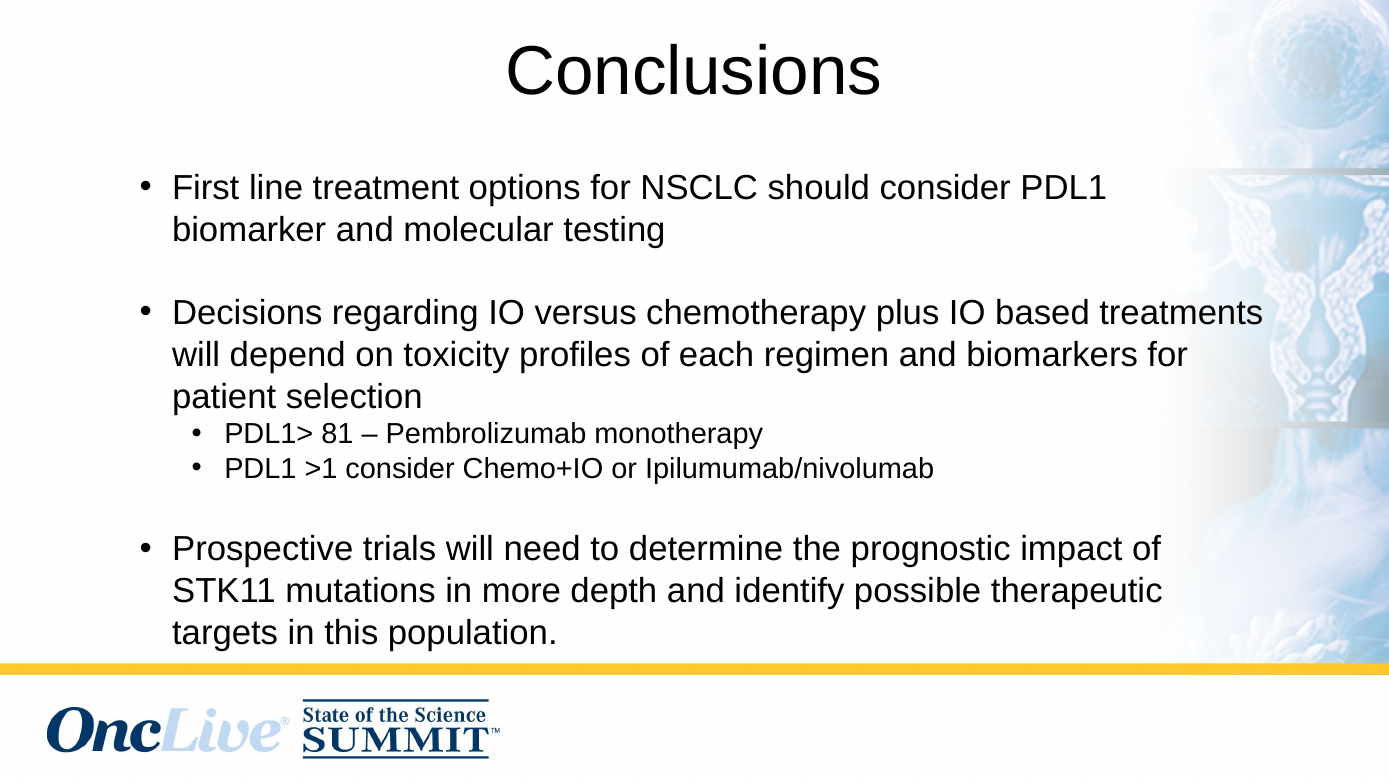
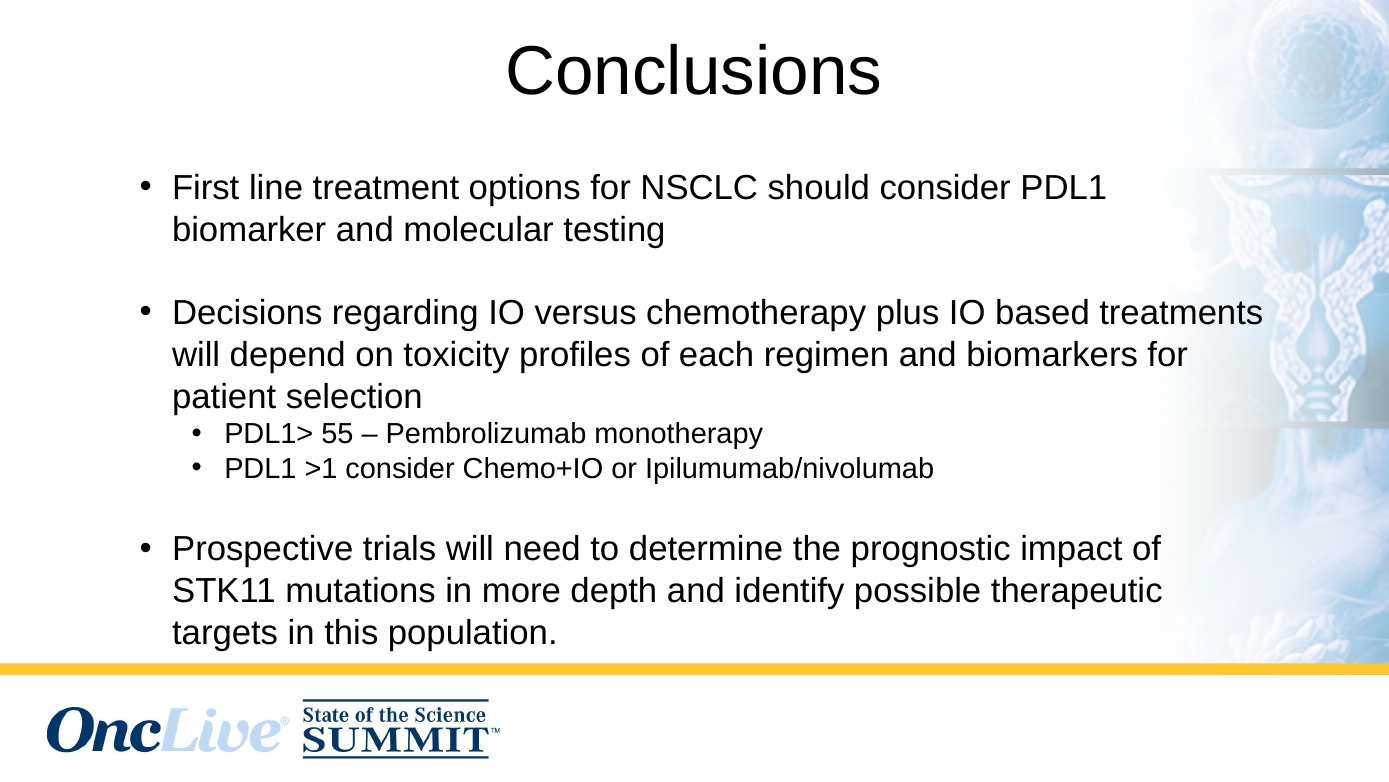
81: 81 -> 55 (337, 434)
